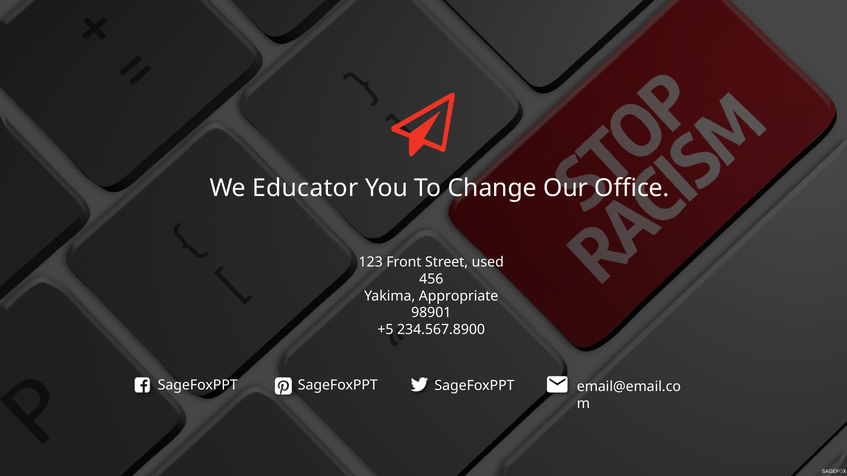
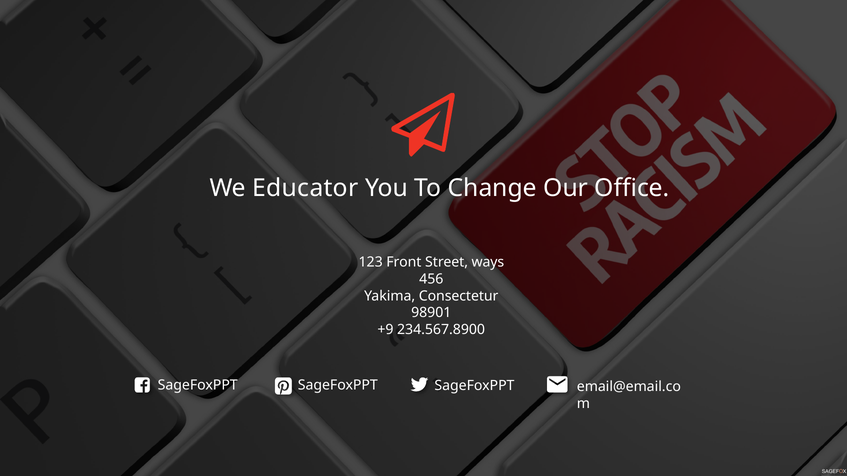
used: used -> ways (488, 262)
Appropriate: Appropriate -> Consectetur (459, 296)
+5: +5 -> +9 (385, 330)
